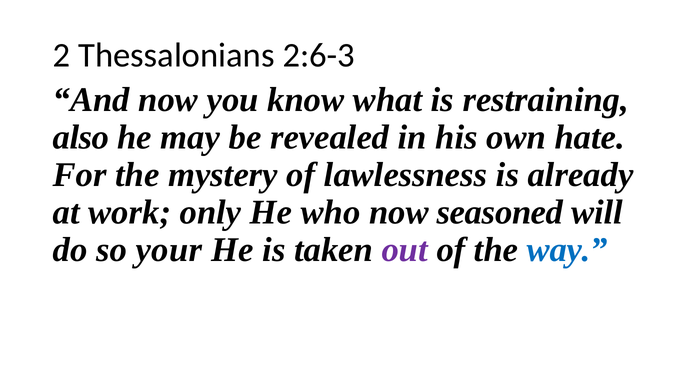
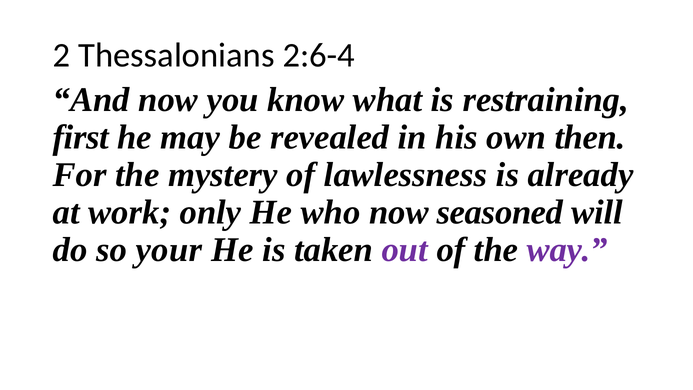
2:6-3: 2:6-3 -> 2:6-4 (319, 55)
also: also -> first (81, 137)
hate: hate -> then (590, 137)
way colour: blue -> purple (567, 250)
